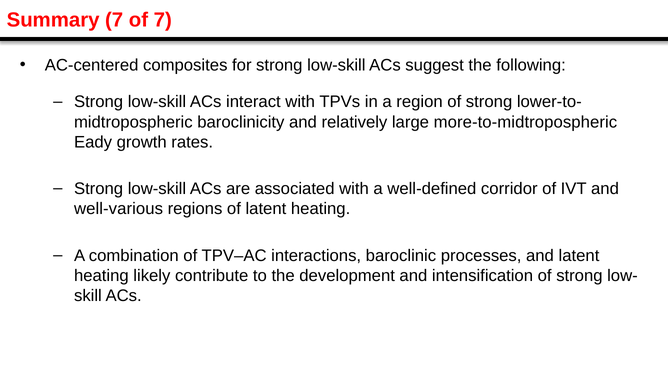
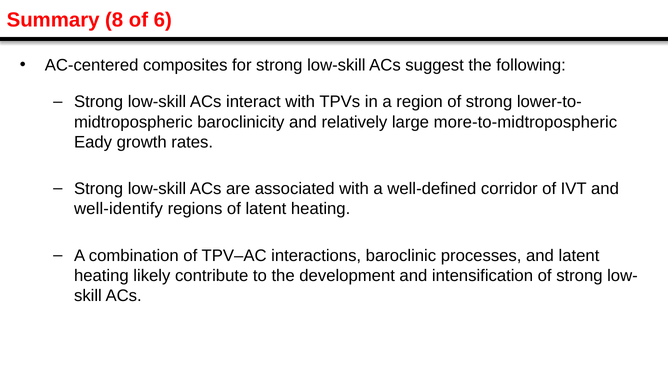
Summary 7: 7 -> 8 (114, 20)
of 7: 7 -> 6 (163, 20)
well-various: well-various -> well-identify (118, 209)
